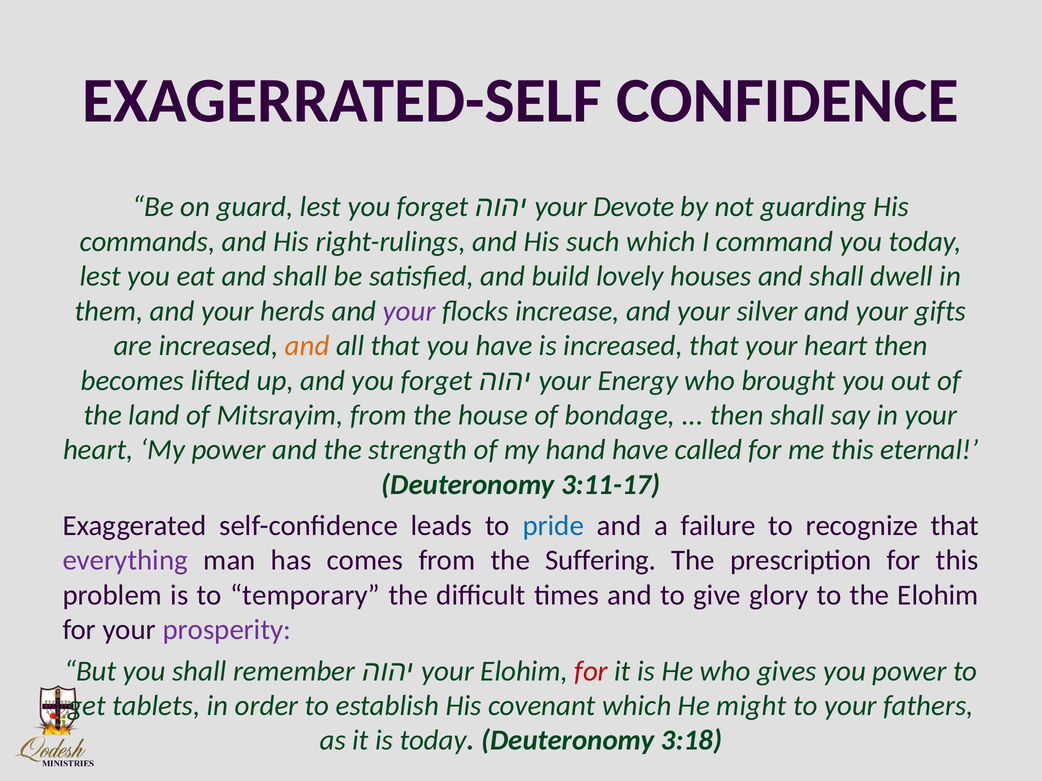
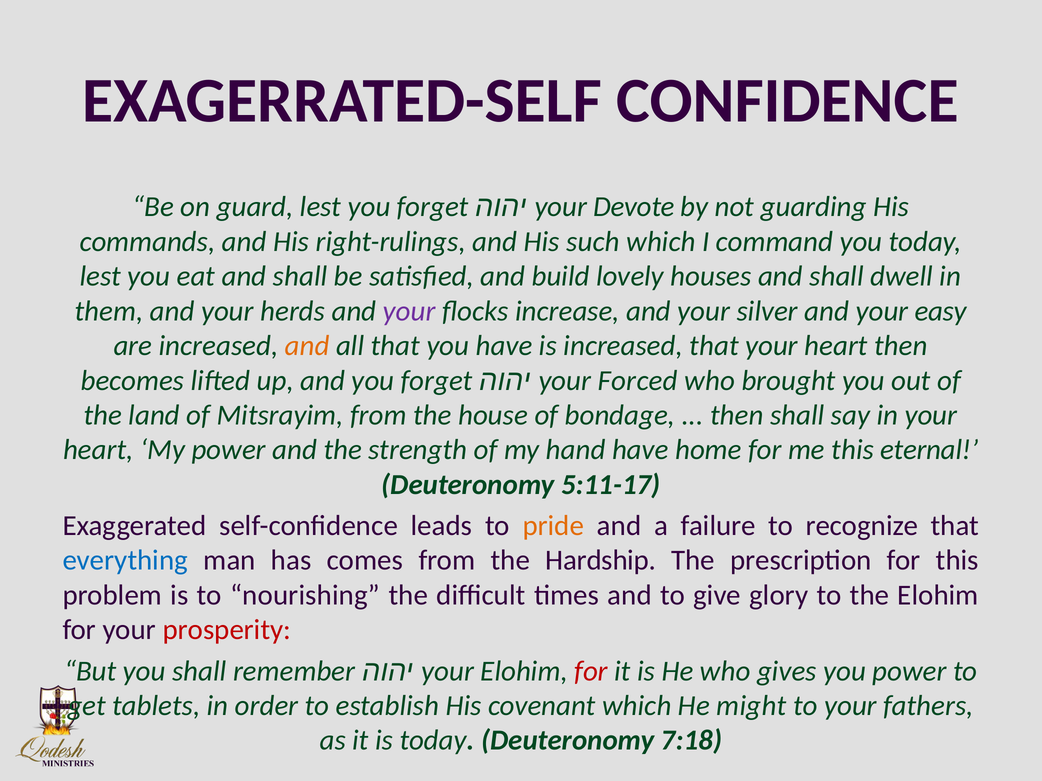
gifts: gifts -> easy (941, 311)
Energy: Energy -> Forced (638, 381)
called: called -> home (708, 450)
3:11-17: 3:11-17 -> 5:11-17 (611, 485)
pride colour: blue -> orange (553, 526)
everything colour: purple -> blue (125, 561)
Suffering: Suffering -> Hardship (601, 561)
temporary: temporary -> nourishing (305, 596)
prosperity colour: purple -> red (227, 630)
3:18: 3:18 -> 7:18 (691, 741)
